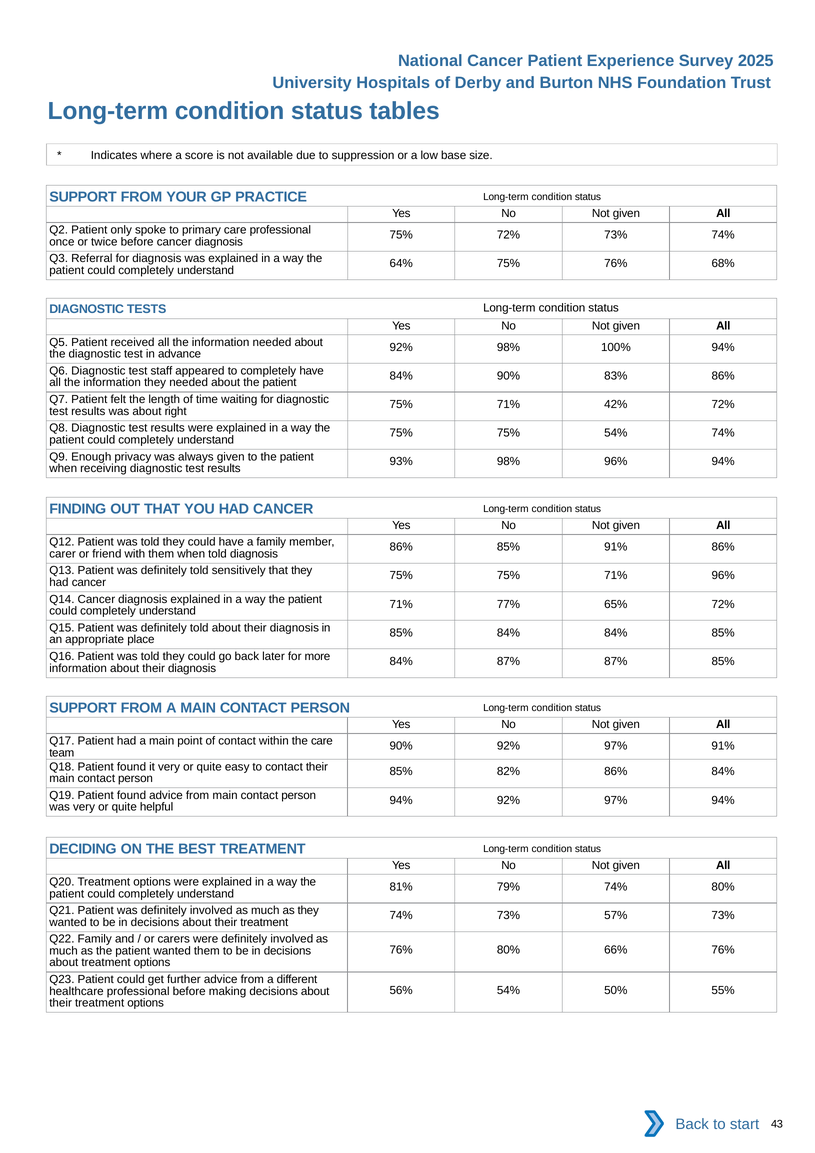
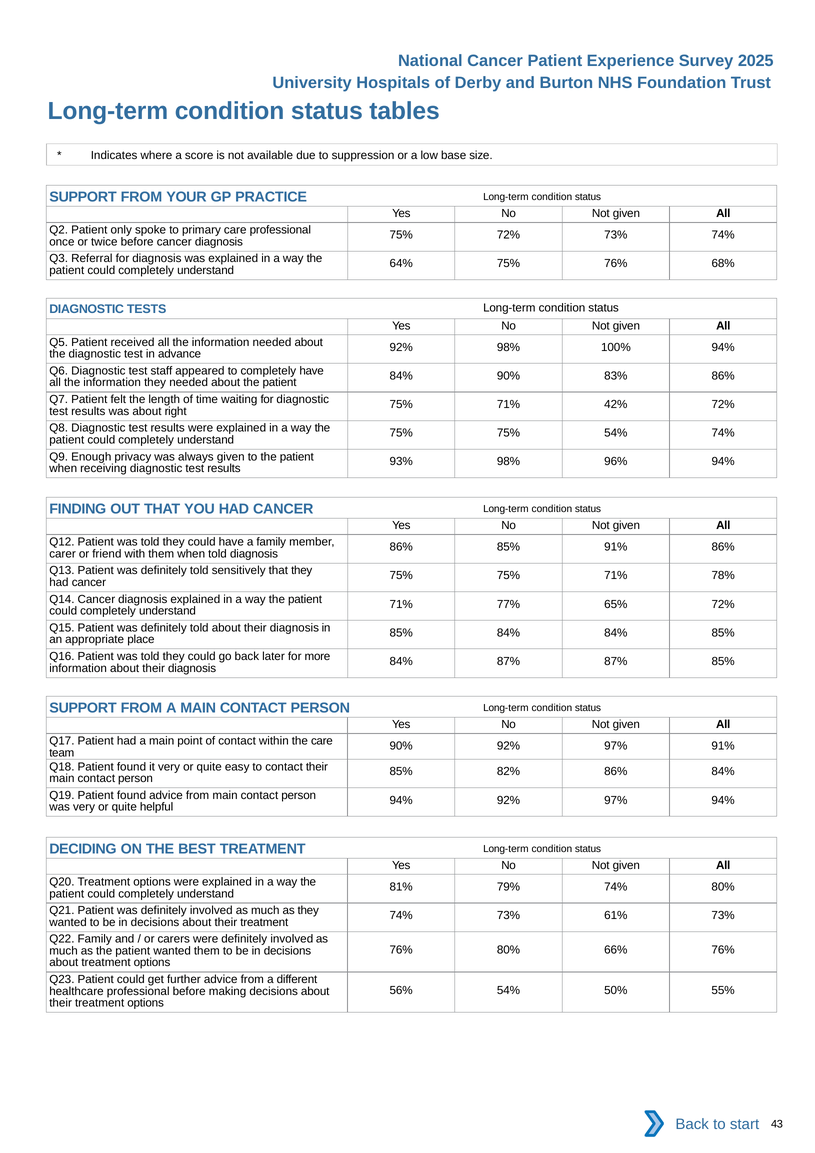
71% 96%: 96% -> 78% (723, 576)
57%: 57% -> 61% (616, 916)
